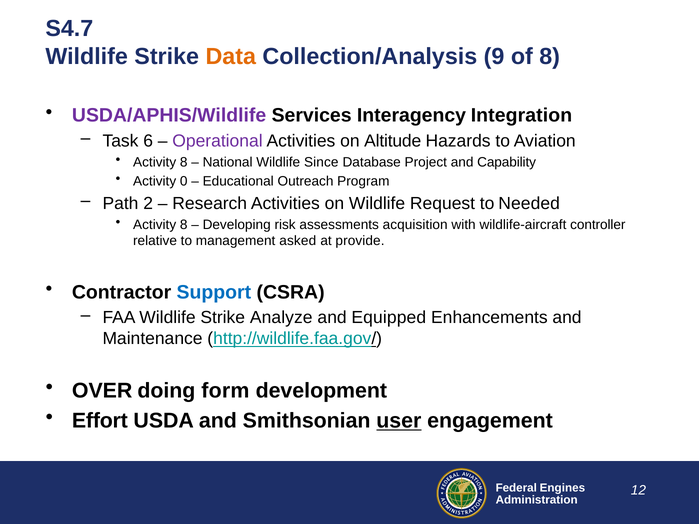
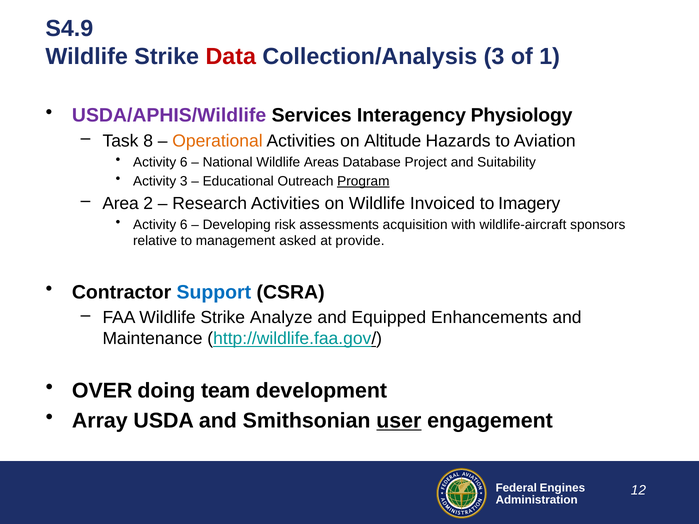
S4.7: S4.7 -> S4.9 (69, 29)
Data colour: orange -> red (231, 57)
Collection/Analysis 9: 9 -> 3 (494, 57)
of 8: 8 -> 1 (550, 57)
Integration: Integration -> Physiology (522, 116)
6: 6 -> 8 (148, 141)
Operational colour: purple -> orange (217, 141)
8: 8 -> 6 (184, 162)
Since: Since -> Areas (321, 162)
Capability: Capability -> Suitability (507, 162)
Activity 0: 0 -> 3 (184, 181)
Program underline: none -> present (363, 181)
Path: Path -> Area (121, 204)
Request: Request -> Invoiced (443, 204)
Needed: Needed -> Imagery (529, 204)
8: 8 -> 6 (184, 225)
controller: controller -> sponsors (598, 225)
form: form -> team (226, 391)
Effort: Effort -> Array (100, 421)
